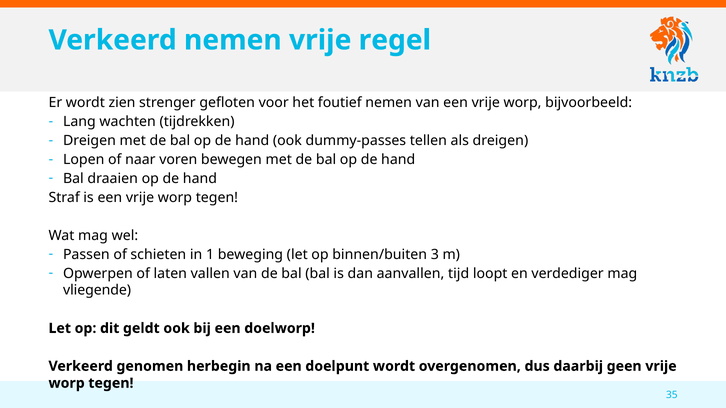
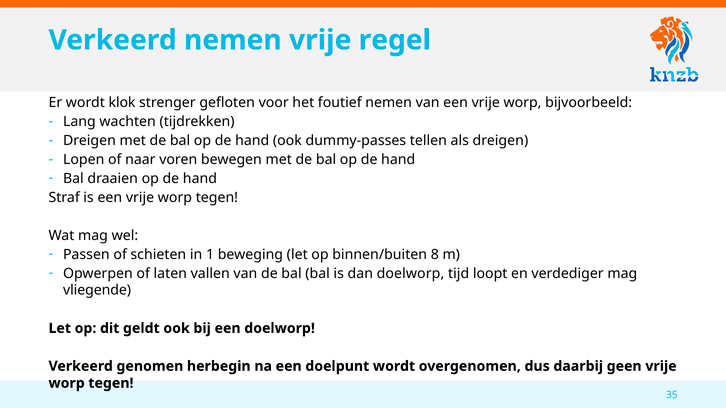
zien: zien -> klok (122, 103)
3: 3 -> 8 (435, 255)
dan aanvallen: aanvallen -> doelworp (410, 274)
